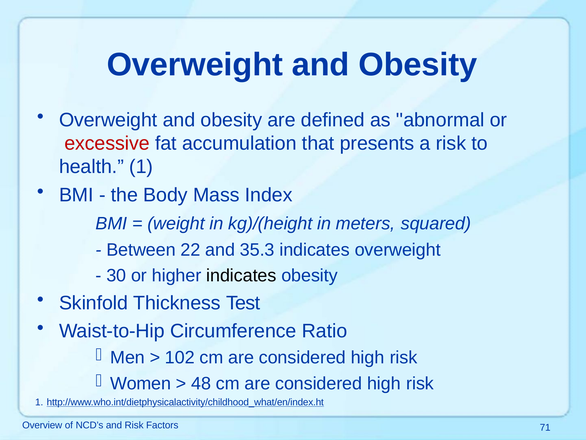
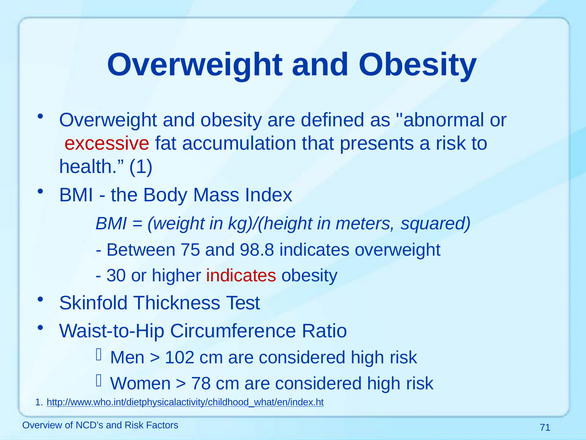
22: 22 -> 75 (191, 249)
35.3: 35.3 -> 98.8 (257, 249)
indicates colour: black -> red (241, 275)
48: 48 -> 78 (201, 383)
